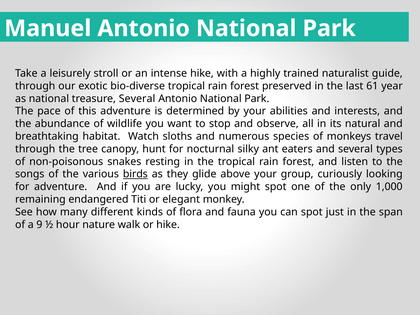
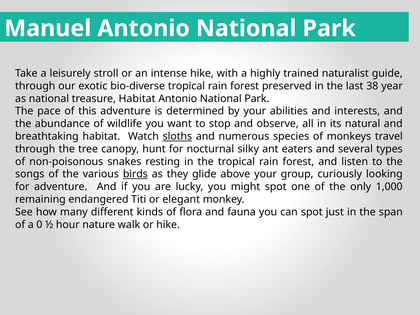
61: 61 -> 38 (372, 86)
treasure Several: Several -> Habitat (137, 99)
sloths underline: none -> present (177, 136)
9: 9 -> 0 (39, 225)
